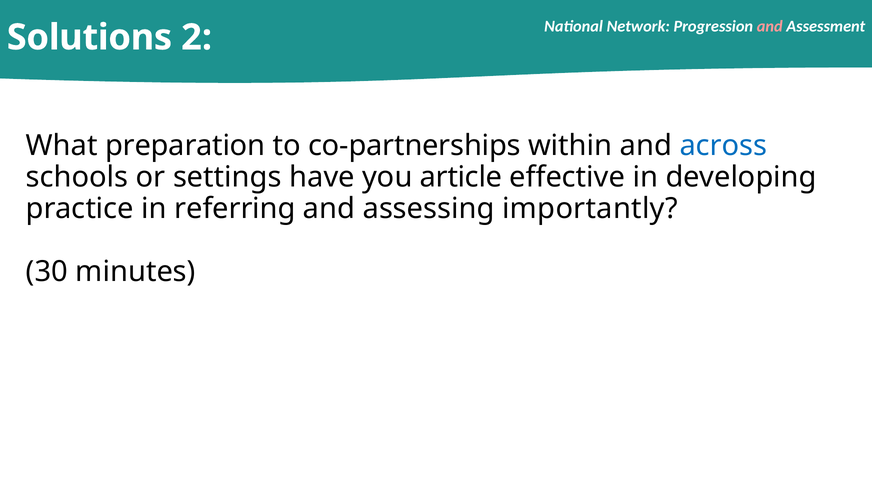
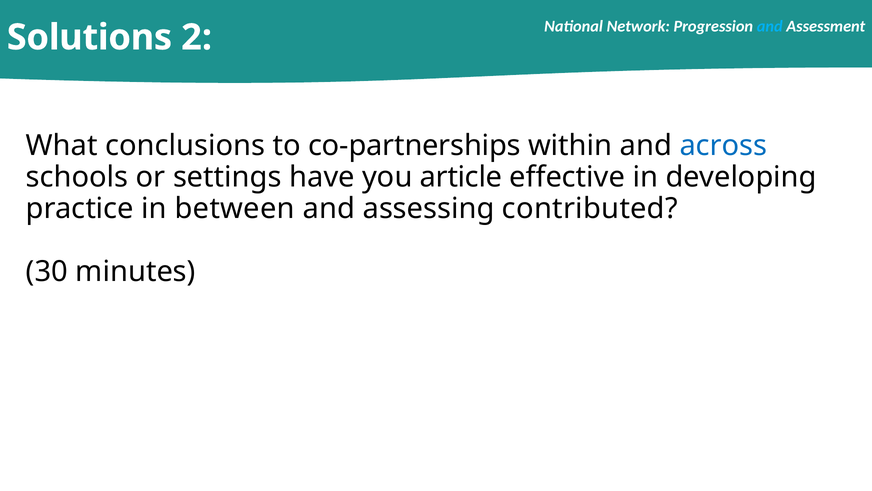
and colour: pink -> light blue (770, 26)
preparation: preparation -> conclusions (185, 146)
referring: referring -> between (235, 208)
importantly: importantly -> contributed (590, 208)
